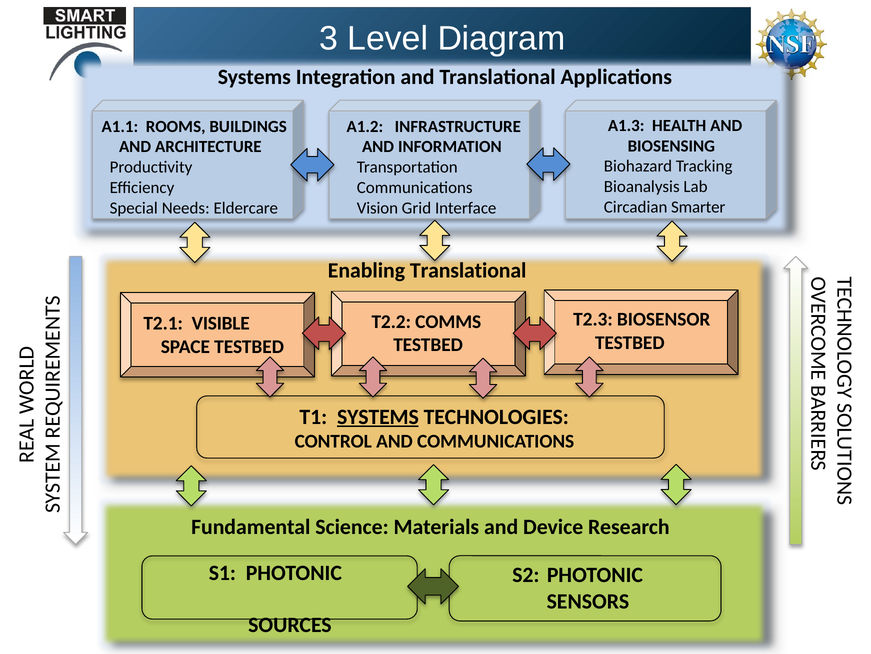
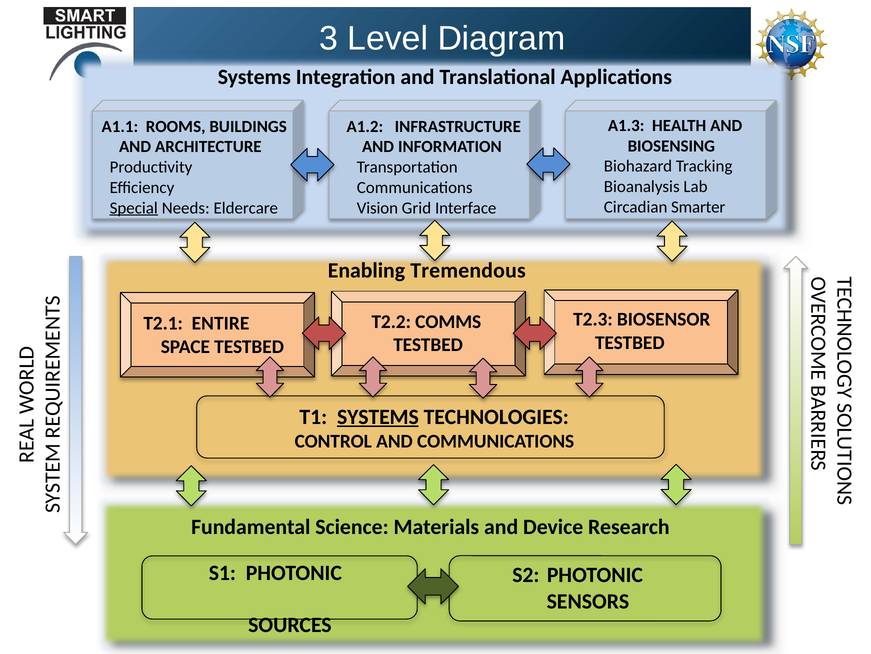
Special underline: none -> present (134, 208)
Enabling Translational: Translational -> Tremendous (468, 270)
VISIBLE: VISIBLE -> ENTIRE (221, 323)
